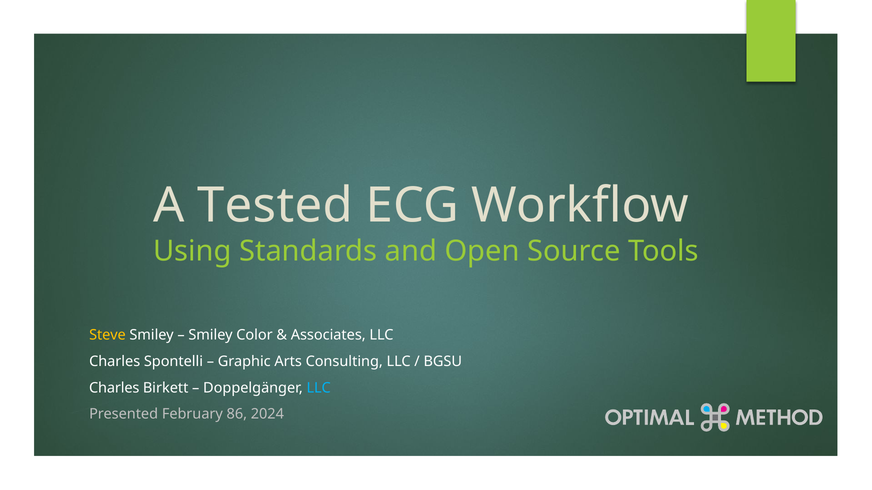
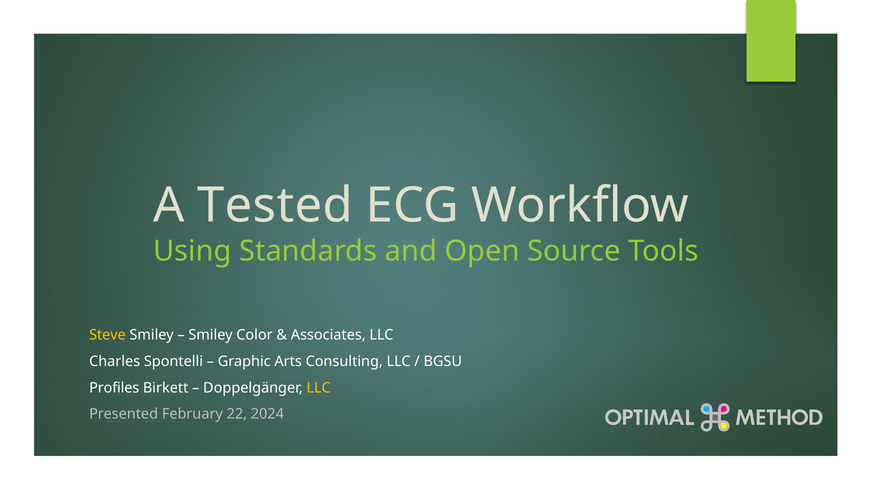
Charles: Charles -> Profiles (114, 388)
LLC colour: light blue -> yellow (319, 388)
86: 86 -> 22 (237, 415)
